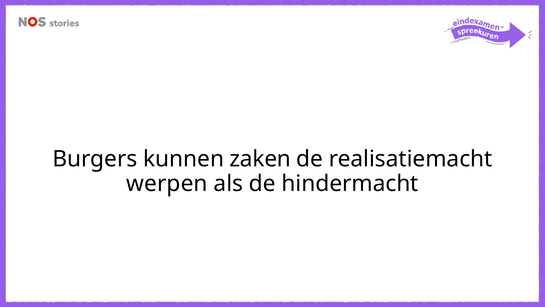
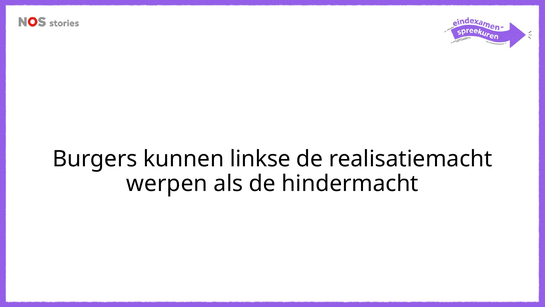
zaken: zaken -> linkse (260, 159)
